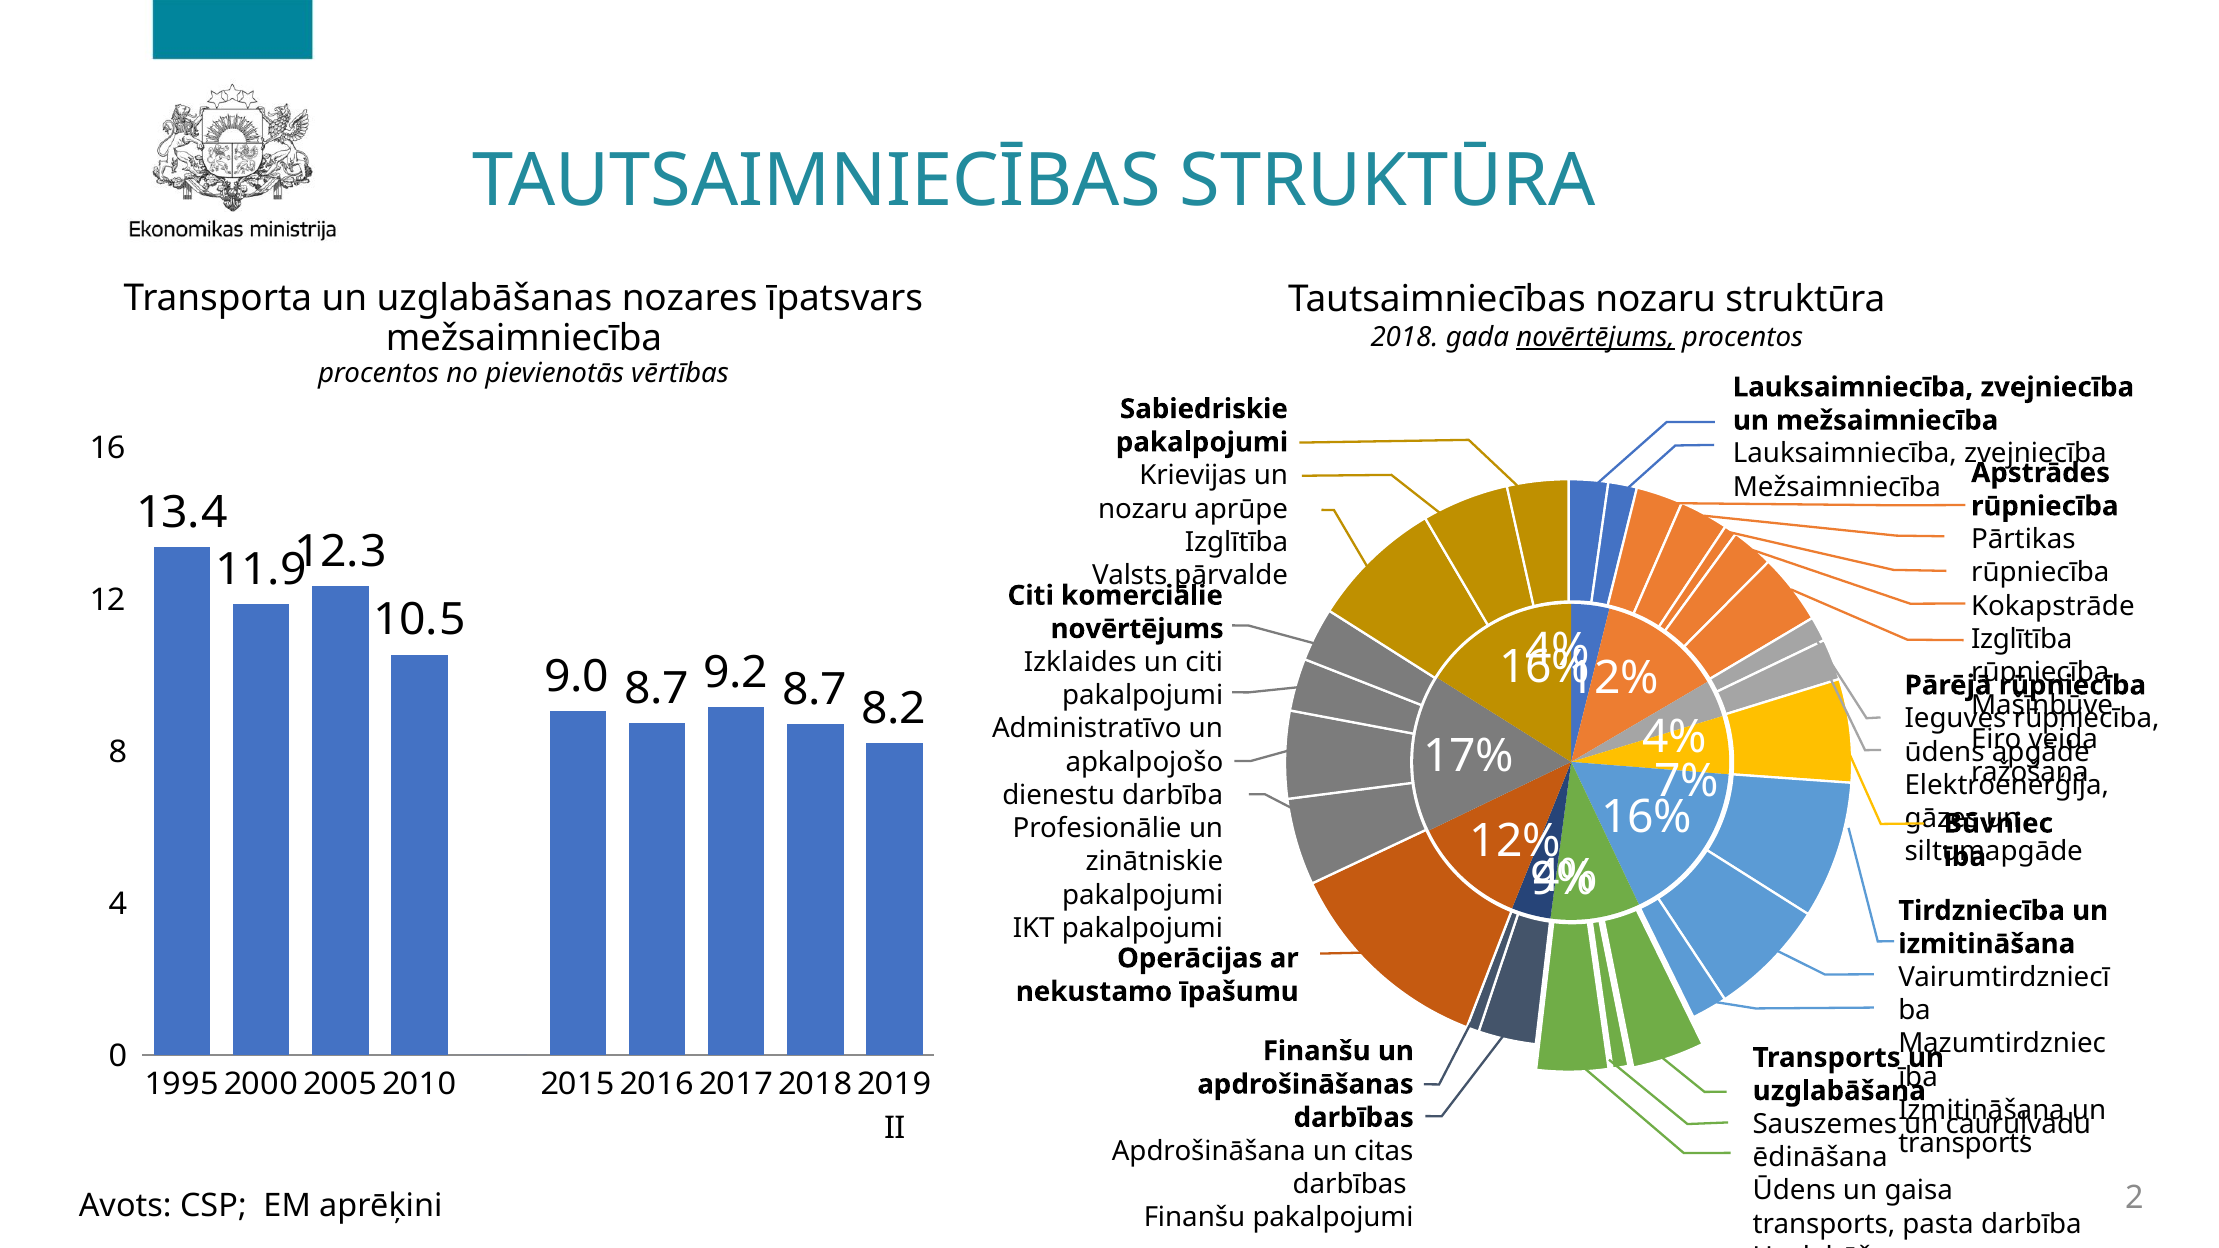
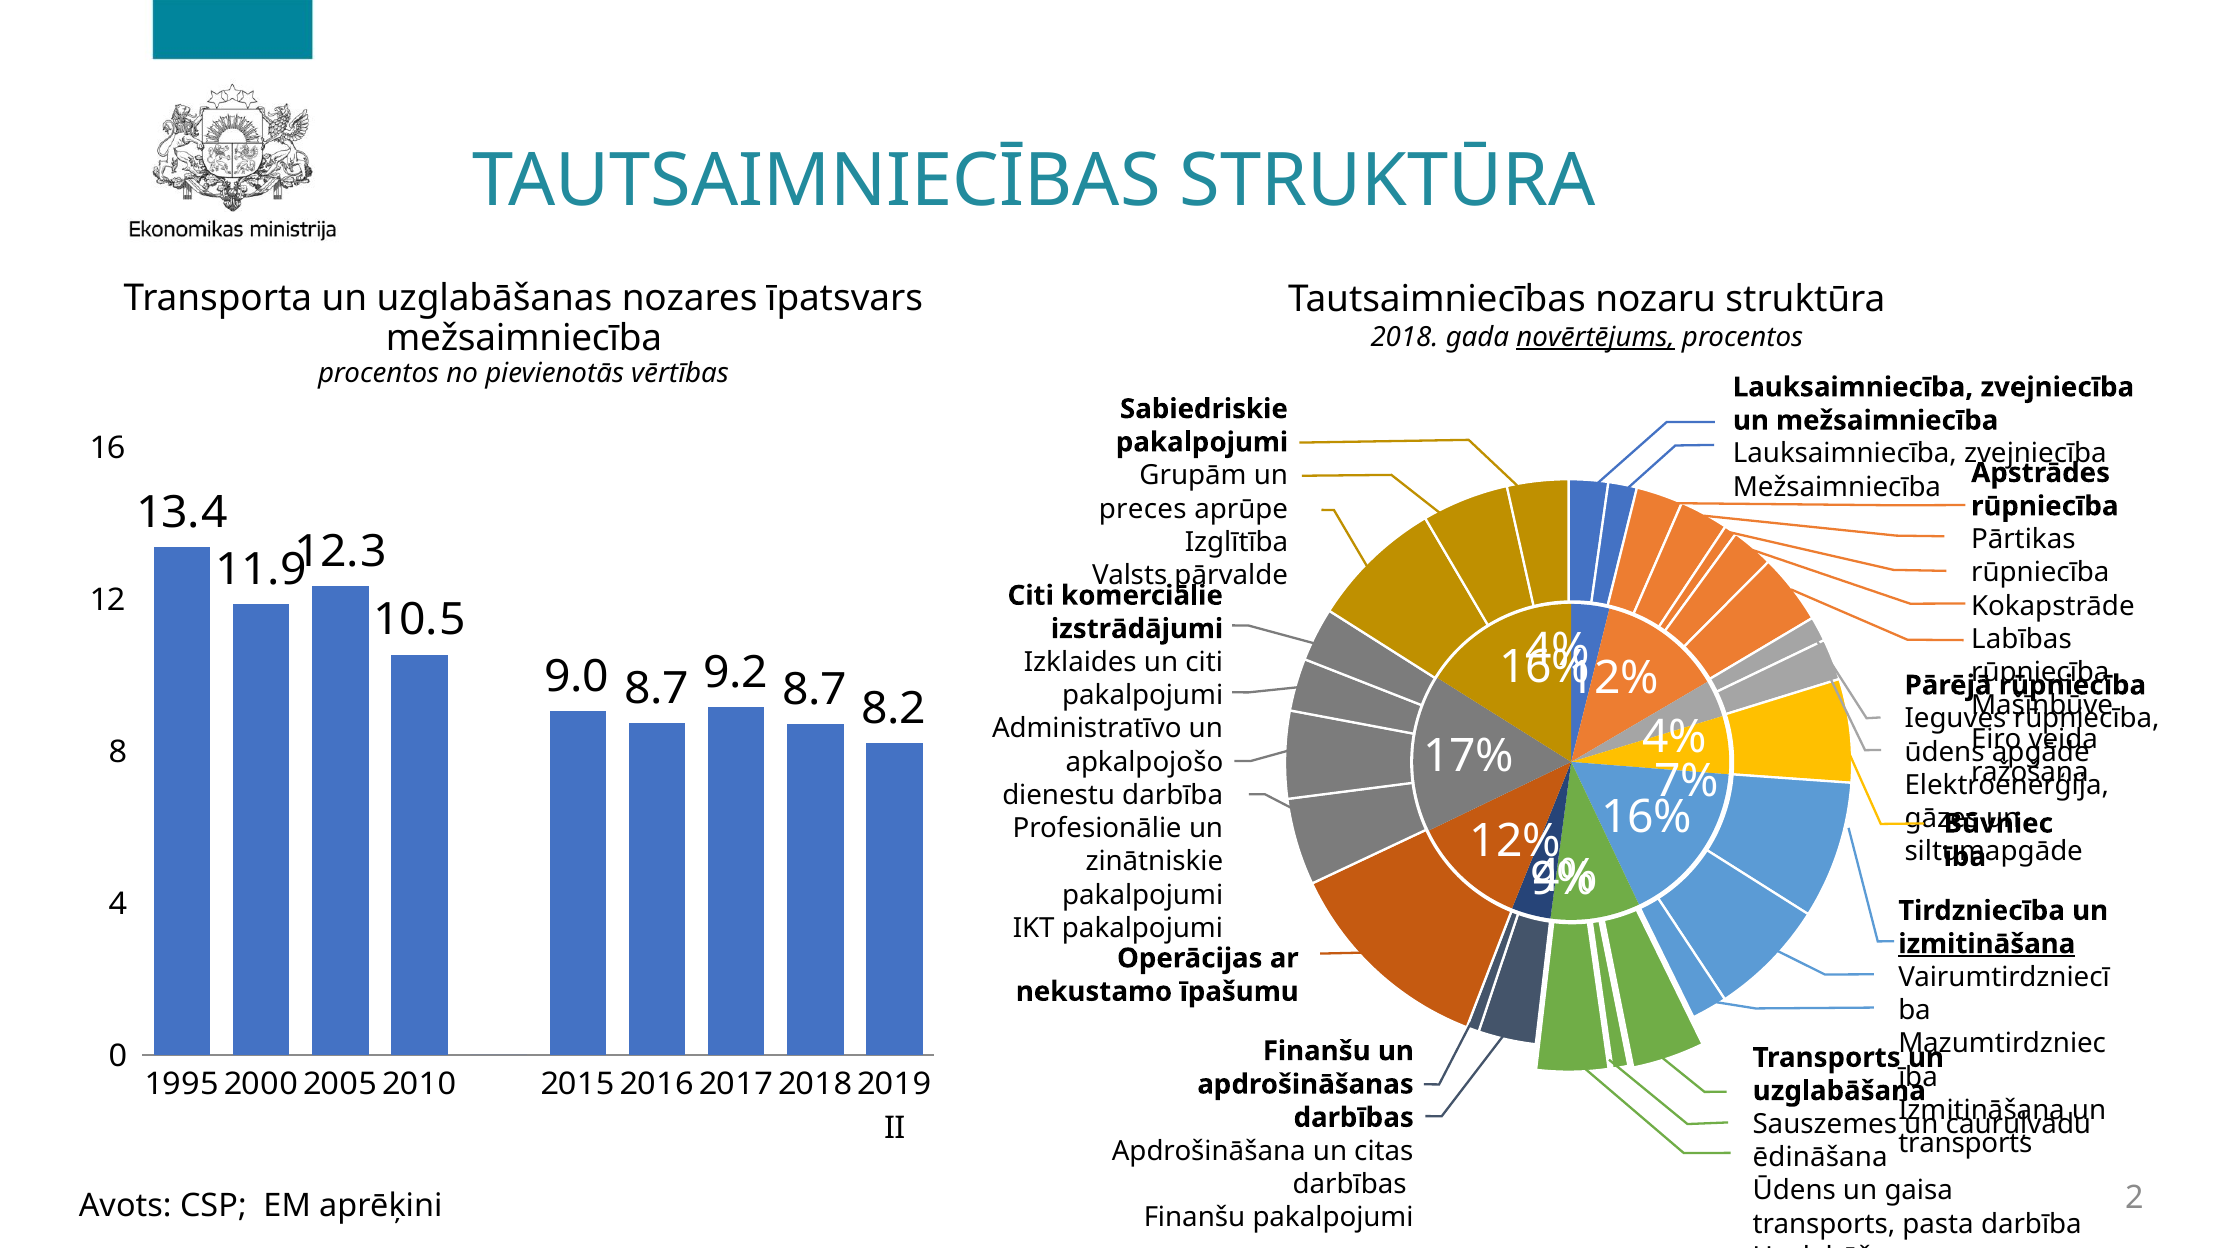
Krievijas: Krievijas -> Grupām (1193, 476)
nozaru: nozaru -> preces (1143, 509)
novērtējums: novērtējums -> izstrādājumi (1137, 629)
Izglītība: Izglītība -> Labības (2022, 639)
izmitināšana underline: none -> present (1987, 944)
